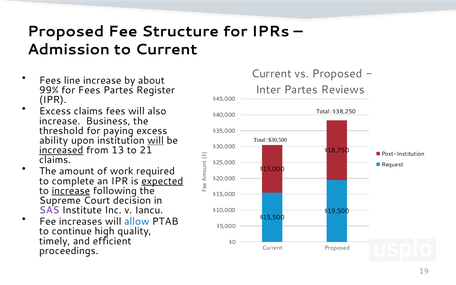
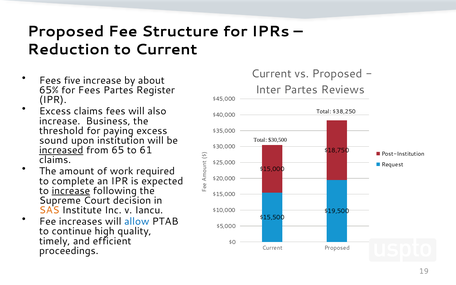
Admission: Admission -> Reduction (68, 50)
line: line -> five (72, 80)
99%: 99% -> 65% (49, 90)
ability: ability -> sound (54, 140)
will underline: present -> none (156, 140)
13: 13 -> 65 (118, 150)
21: 21 -> 61 (146, 150)
expected underline: present -> none (162, 181)
SAS colour: purple -> orange (49, 210)
